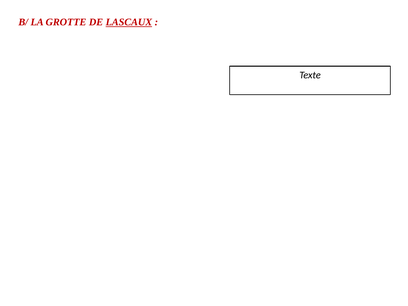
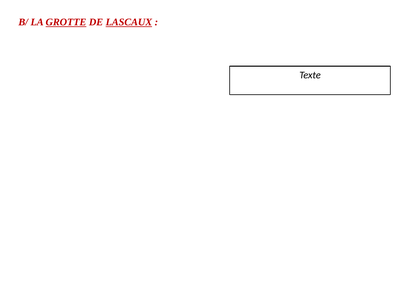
GROTTE underline: none -> present (66, 22)
